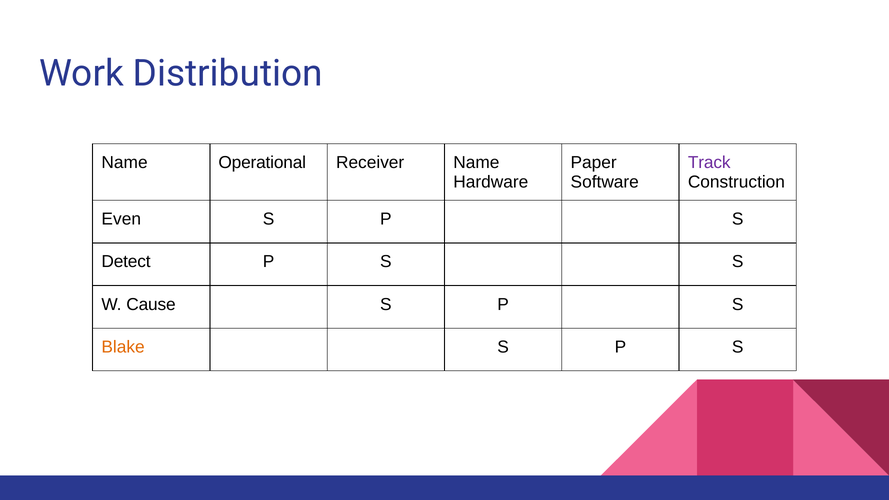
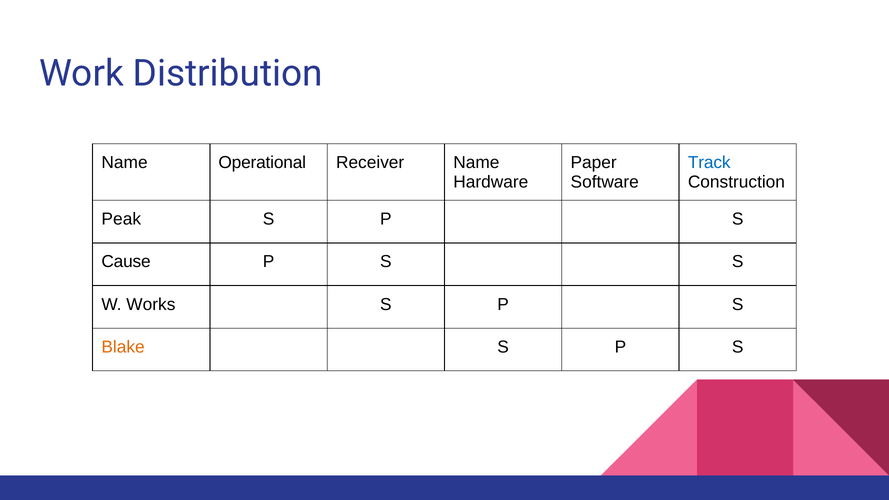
Track colour: purple -> blue (709, 163)
Even: Even -> Peak (121, 219)
Detect: Detect -> Cause (126, 262)
Cause: Cause -> Works (151, 304)
